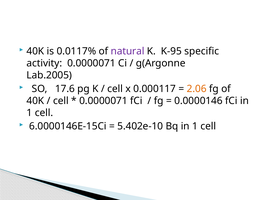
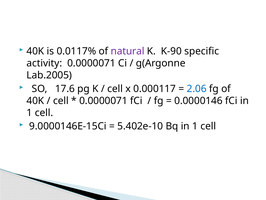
K-95: K-95 -> K-90 (171, 51)
2.06 colour: orange -> blue (197, 89)
6.0000146E-15Ci: 6.0000146E-15Ci -> 9.0000146E-15Ci (68, 126)
